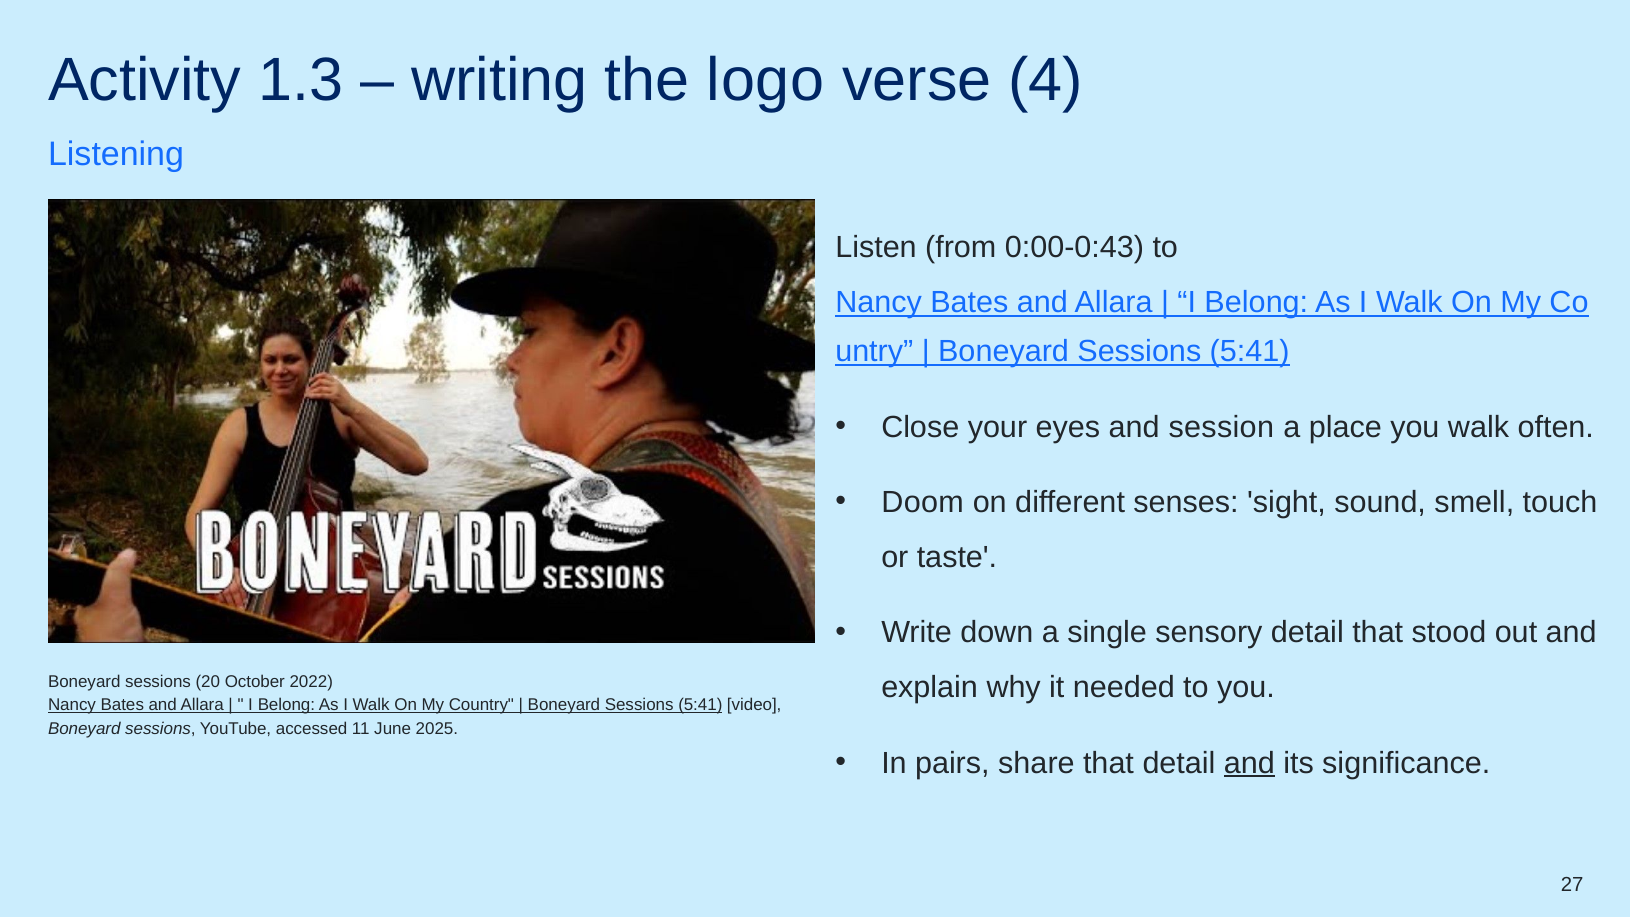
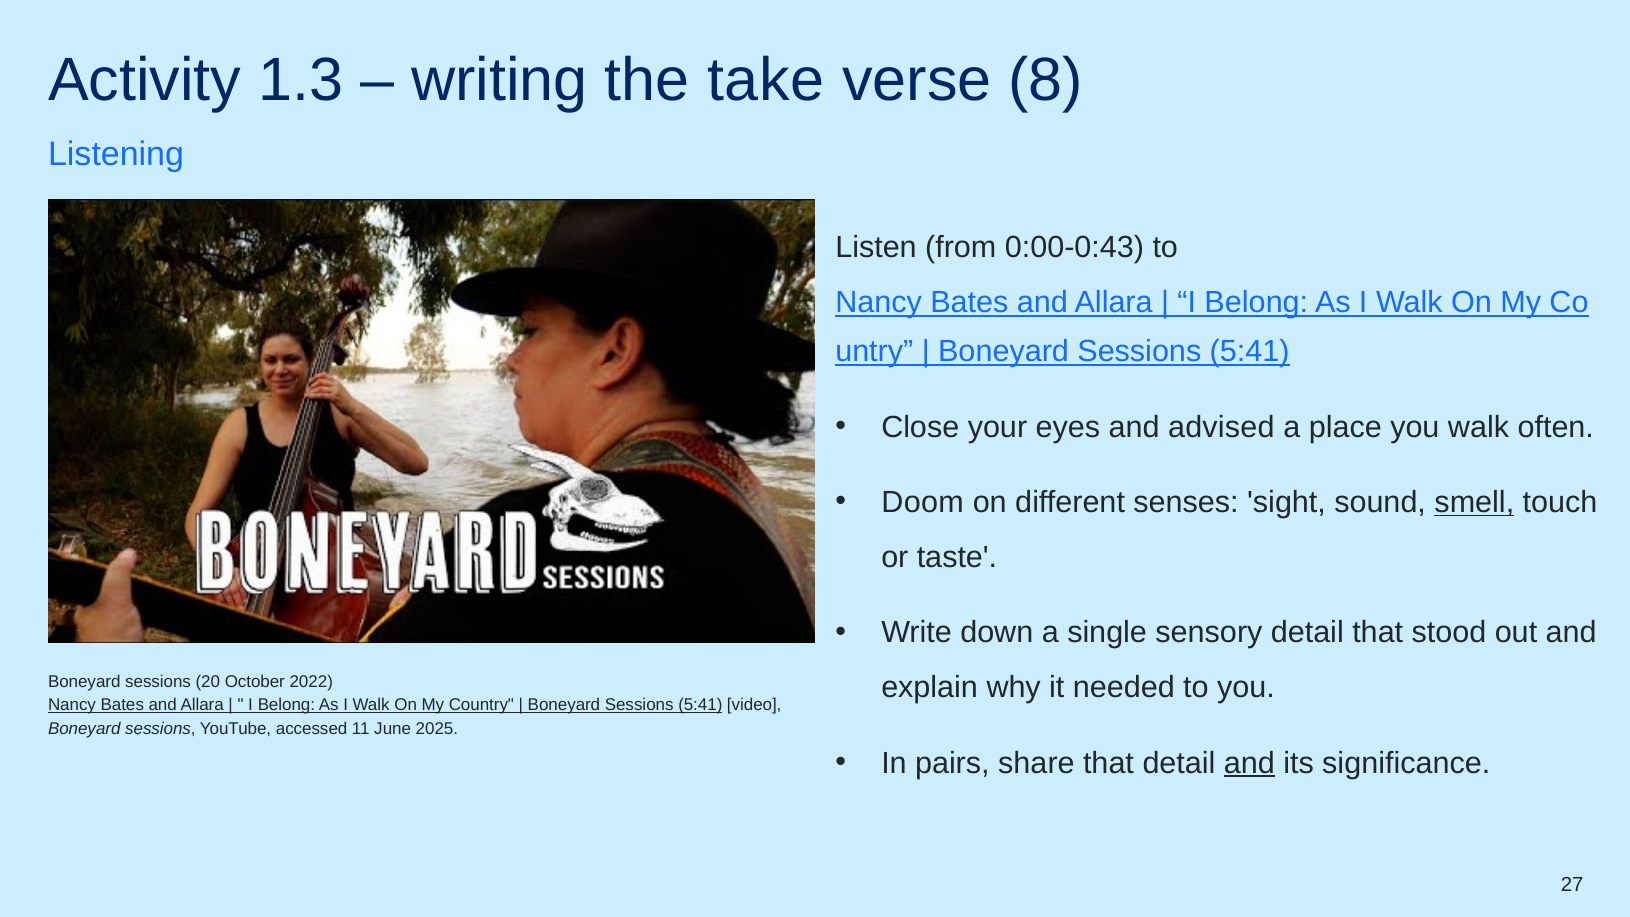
logo: logo -> take (766, 81)
4: 4 -> 8 (1046, 81)
session: session -> advised (1221, 427)
smell underline: none -> present (1474, 502)
